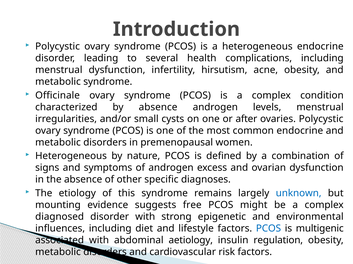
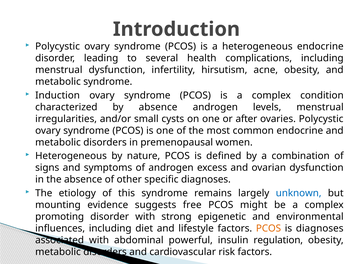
Officinale: Officinale -> Induction (58, 96)
diagnosed: diagnosed -> promoting (60, 217)
PCOS colour: blue -> orange (268, 229)
is multigenic: multigenic -> diagnoses (320, 229)
aetiology: aetiology -> powerful (191, 241)
